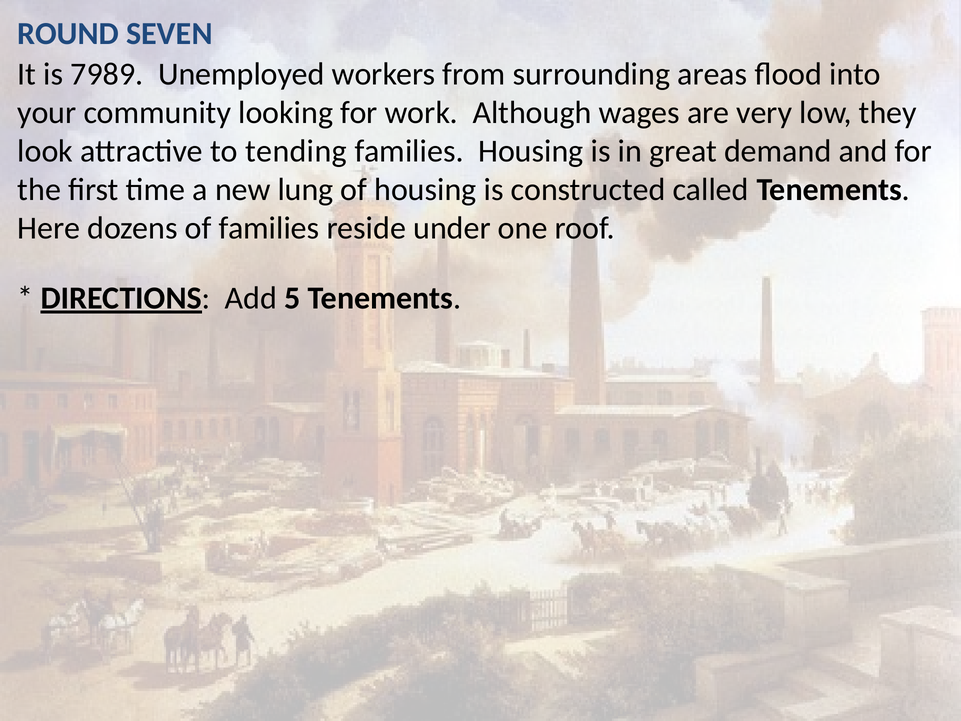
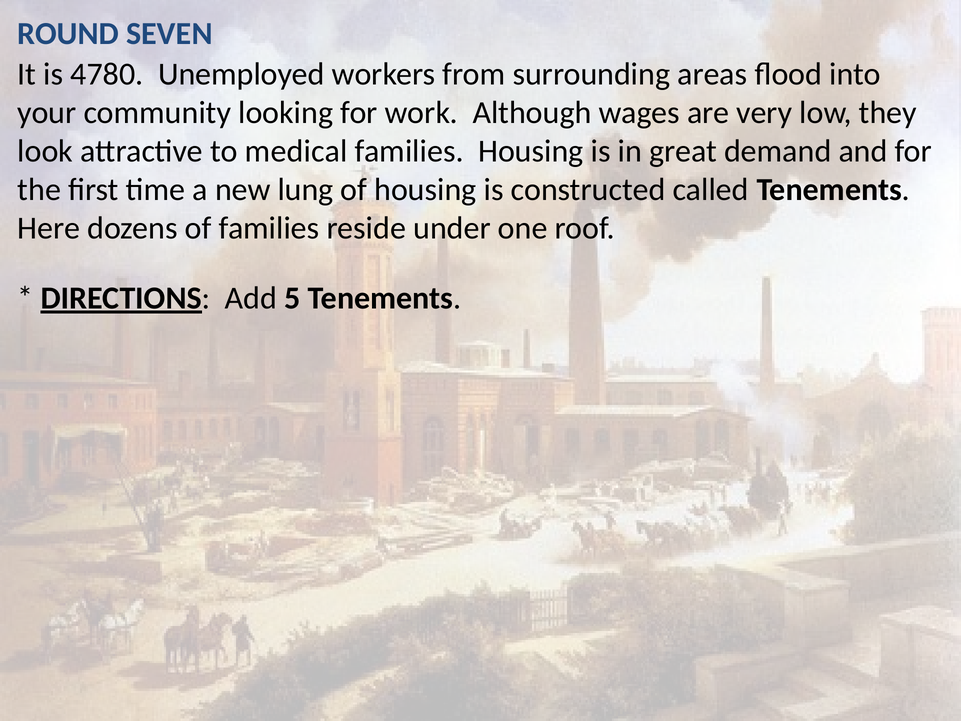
7989: 7989 -> 4780 (107, 74)
tending: tending -> medical (296, 151)
